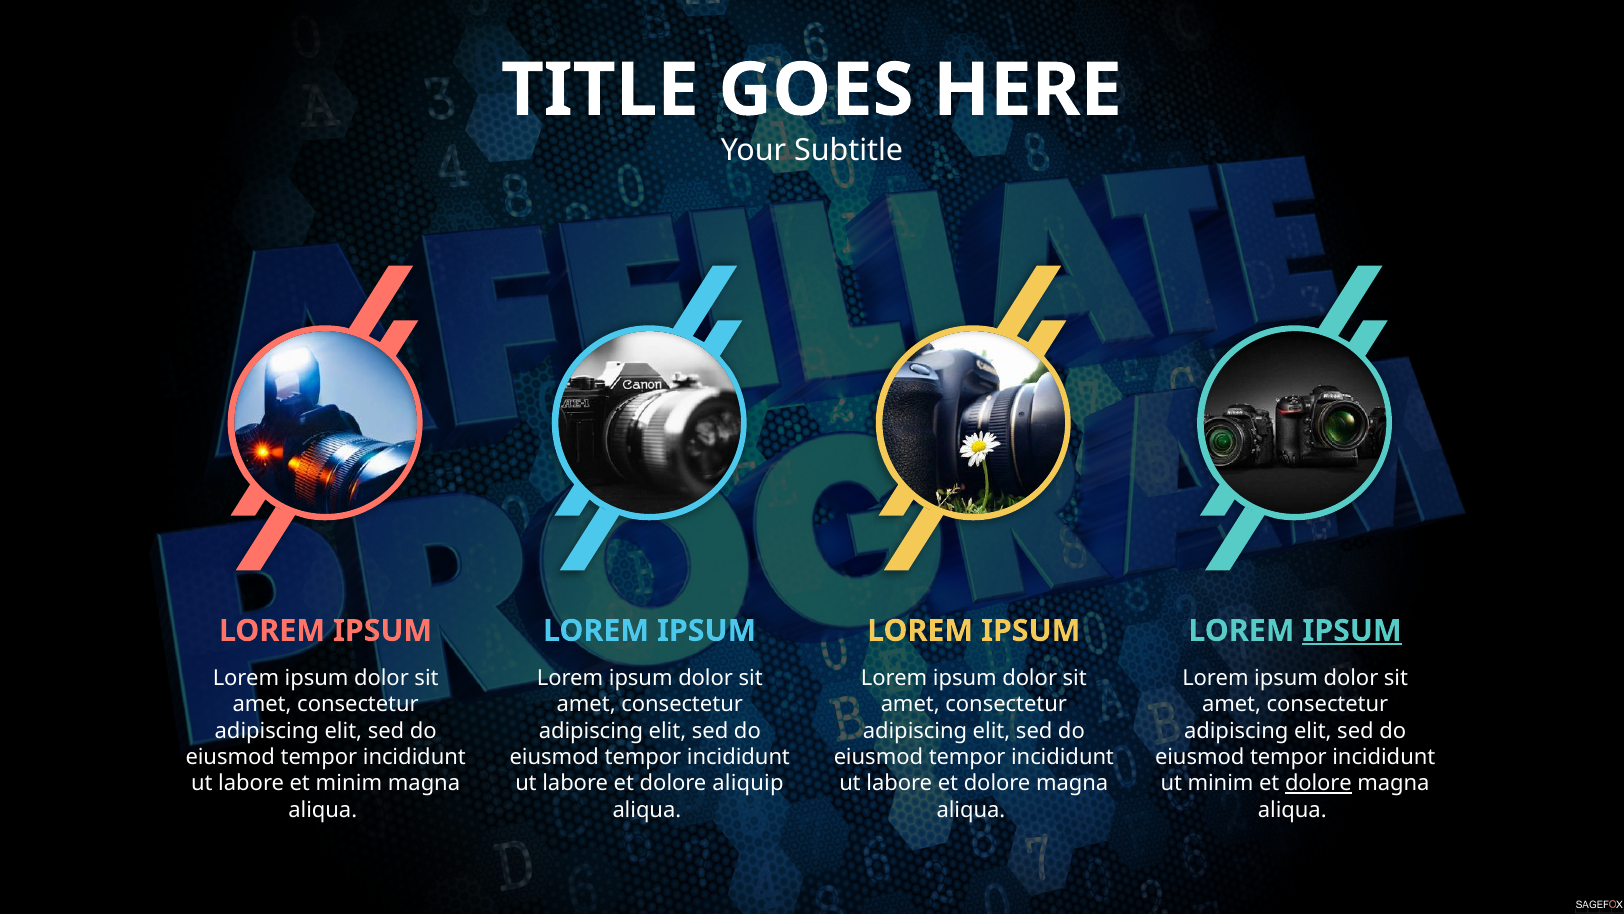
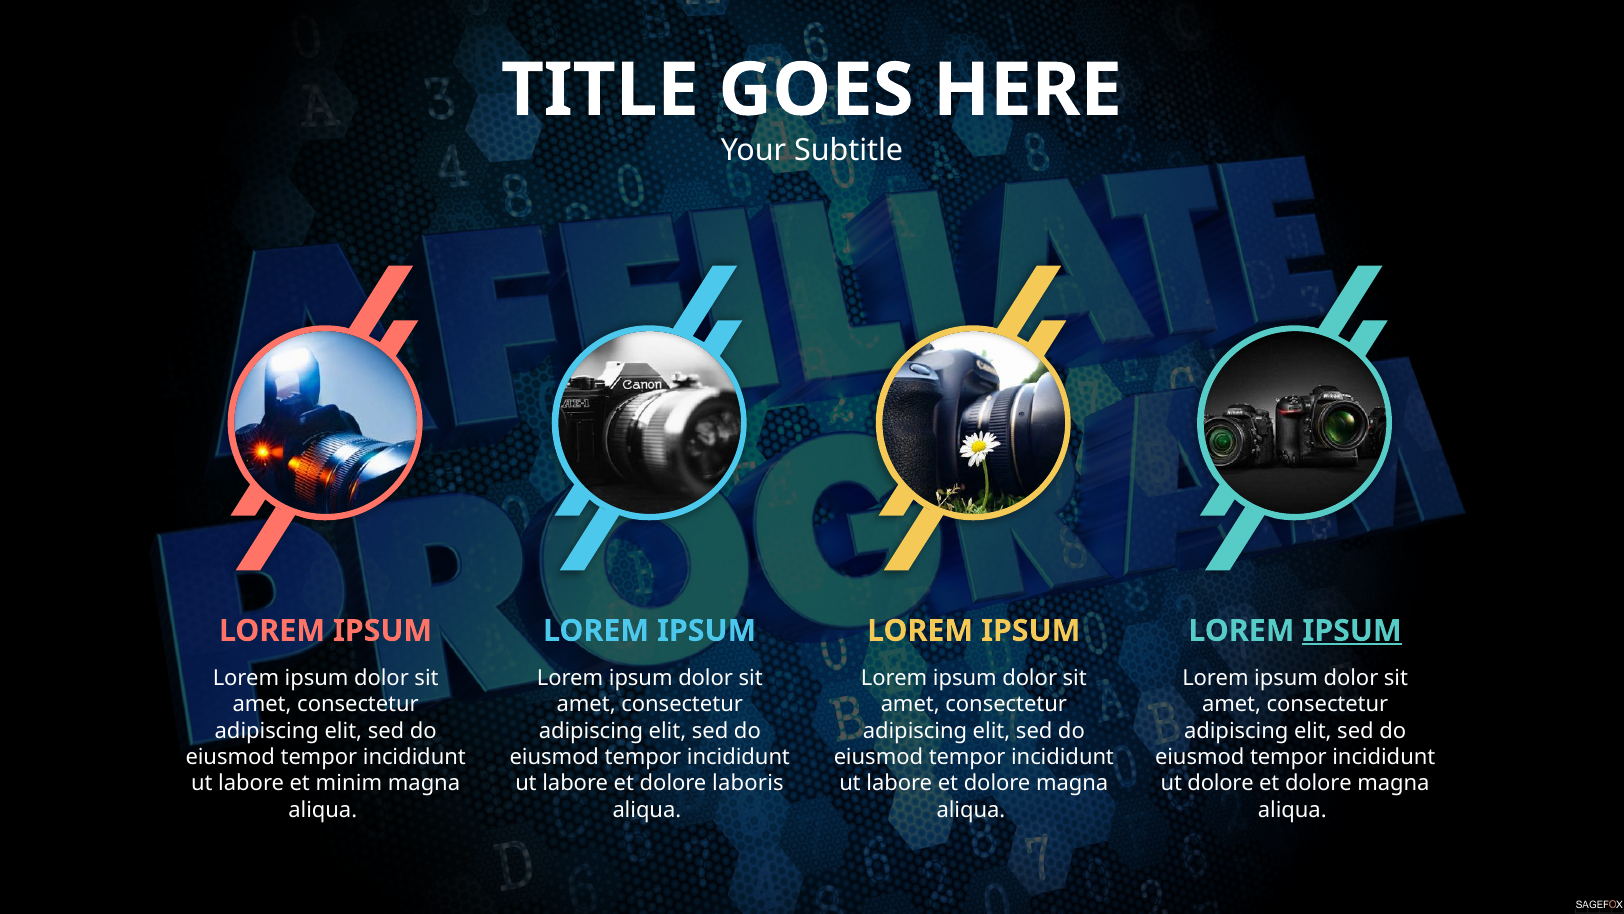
aliquip: aliquip -> laboris (748, 783)
ut minim: minim -> dolore (1221, 783)
dolore underline: present -> none (1318, 783)
